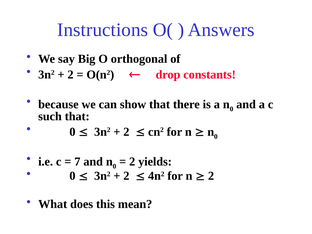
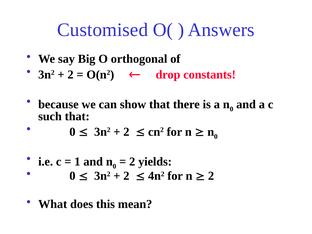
Instructions: Instructions -> Customised (103, 30)
7: 7 -> 1 (77, 162)
